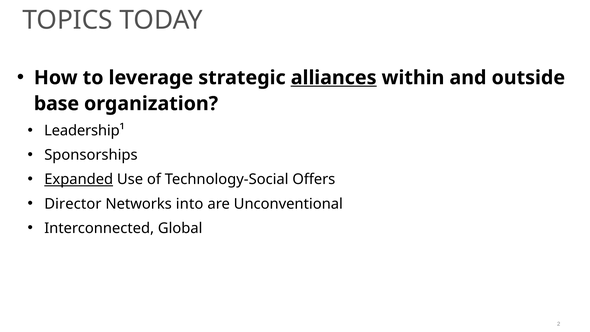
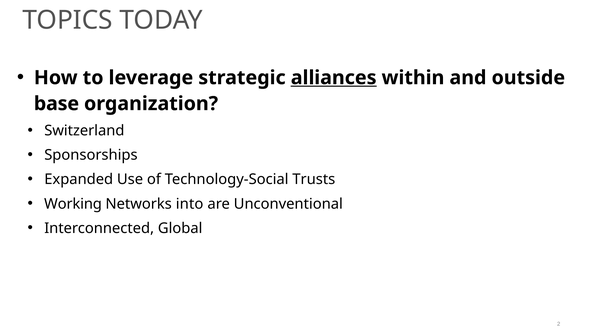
Leadership¹: Leadership¹ -> Switzerland (84, 131)
Expanded underline: present -> none (79, 179)
Offers: Offers -> Trusts (314, 179)
Director: Director -> Working (73, 204)
